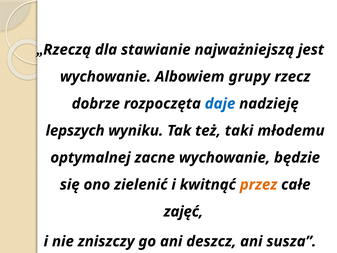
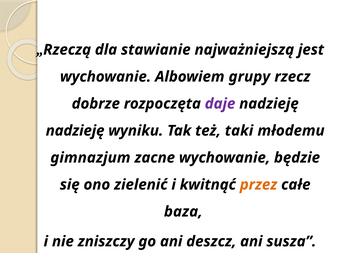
daje colour: blue -> purple (220, 104)
lepszych: lepszych -> nadzieję (75, 131)
optymalnej: optymalnej -> gimnazjum (90, 157)
zajęć: zajęć -> baza (183, 211)
